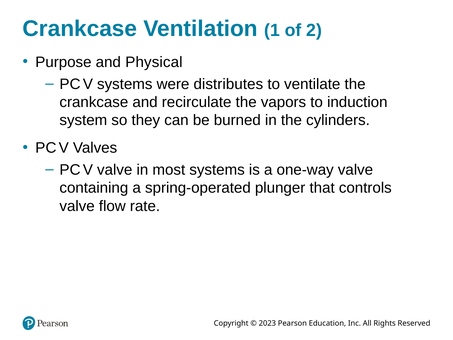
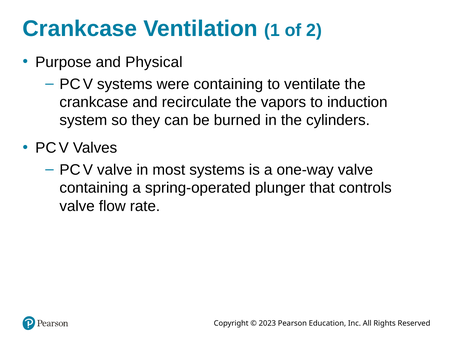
were distributes: distributes -> containing (228, 84)
